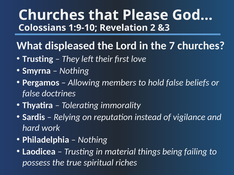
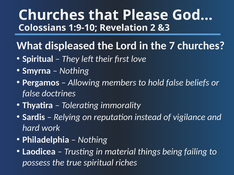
Trusting: Trusting -> Spiritual (38, 59)
